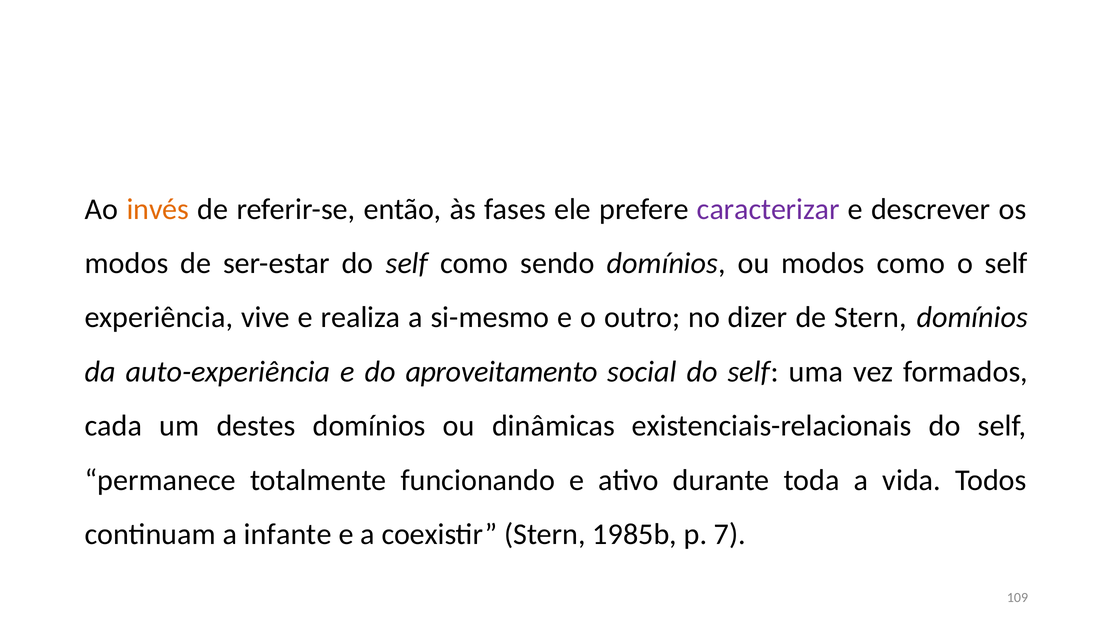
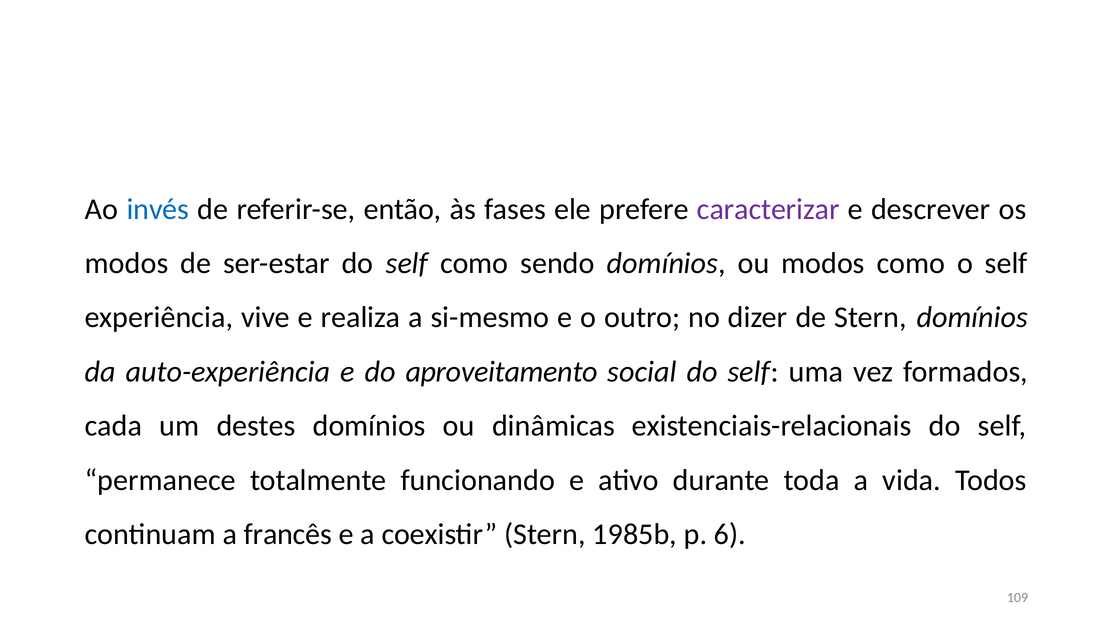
invés colour: orange -> blue (158, 209)
infante: infante -> francês (288, 534)
7: 7 -> 6 (730, 534)
